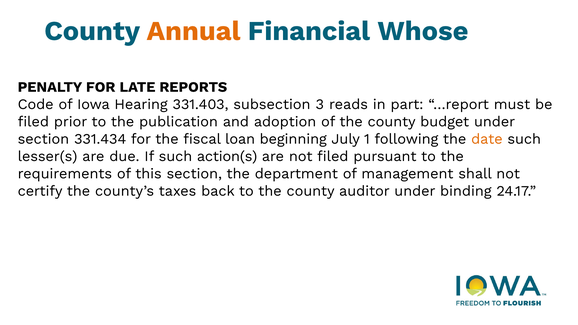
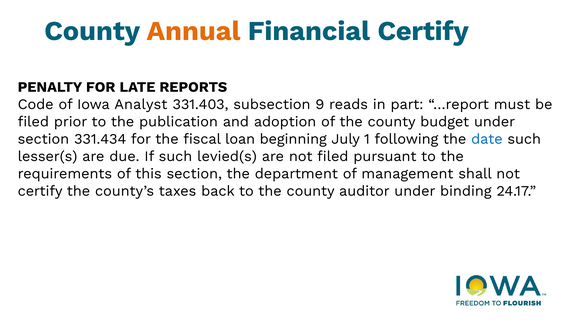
Financial Whose: Whose -> Certify (423, 31)
Hearing: Hearing -> Analyst (141, 104)
3: 3 -> 9 (320, 104)
date colour: orange -> blue (487, 139)
action(s: action(s -> levied(s (227, 156)
